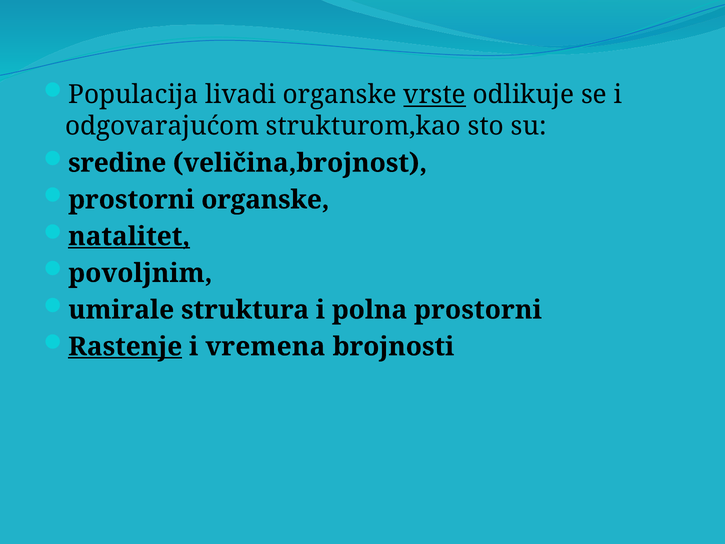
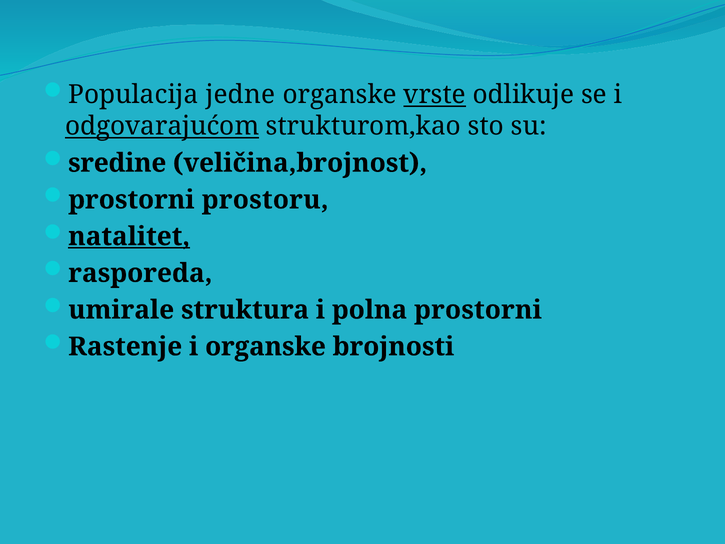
livadi: livadi -> jedne (241, 95)
odgovarajućom underline: none -> present (162, 126)
prostorni organske: organske -> prostoru (265, 200)
povoljnim: povoljnim -> rasporeda (140, 273)
Rastenje underline: present -> none (125, 347)
i vremena: vremena -> organske (266, 347)
